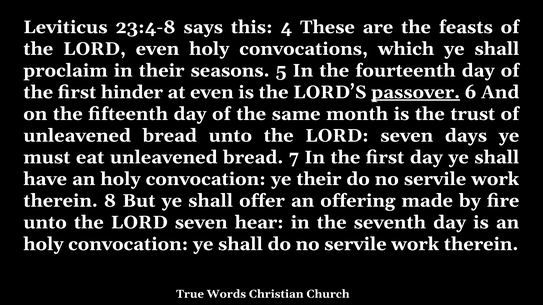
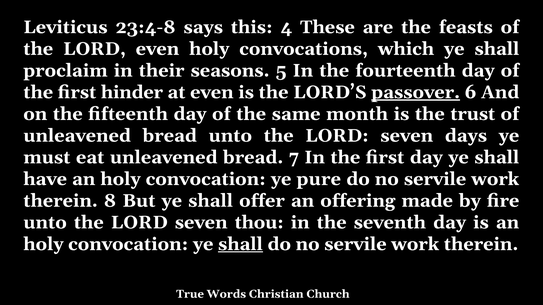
ye their: their -> pure (319, 179)
hear: hear -> thou (259, 223)
shall underline: none -> present (240, 244)
